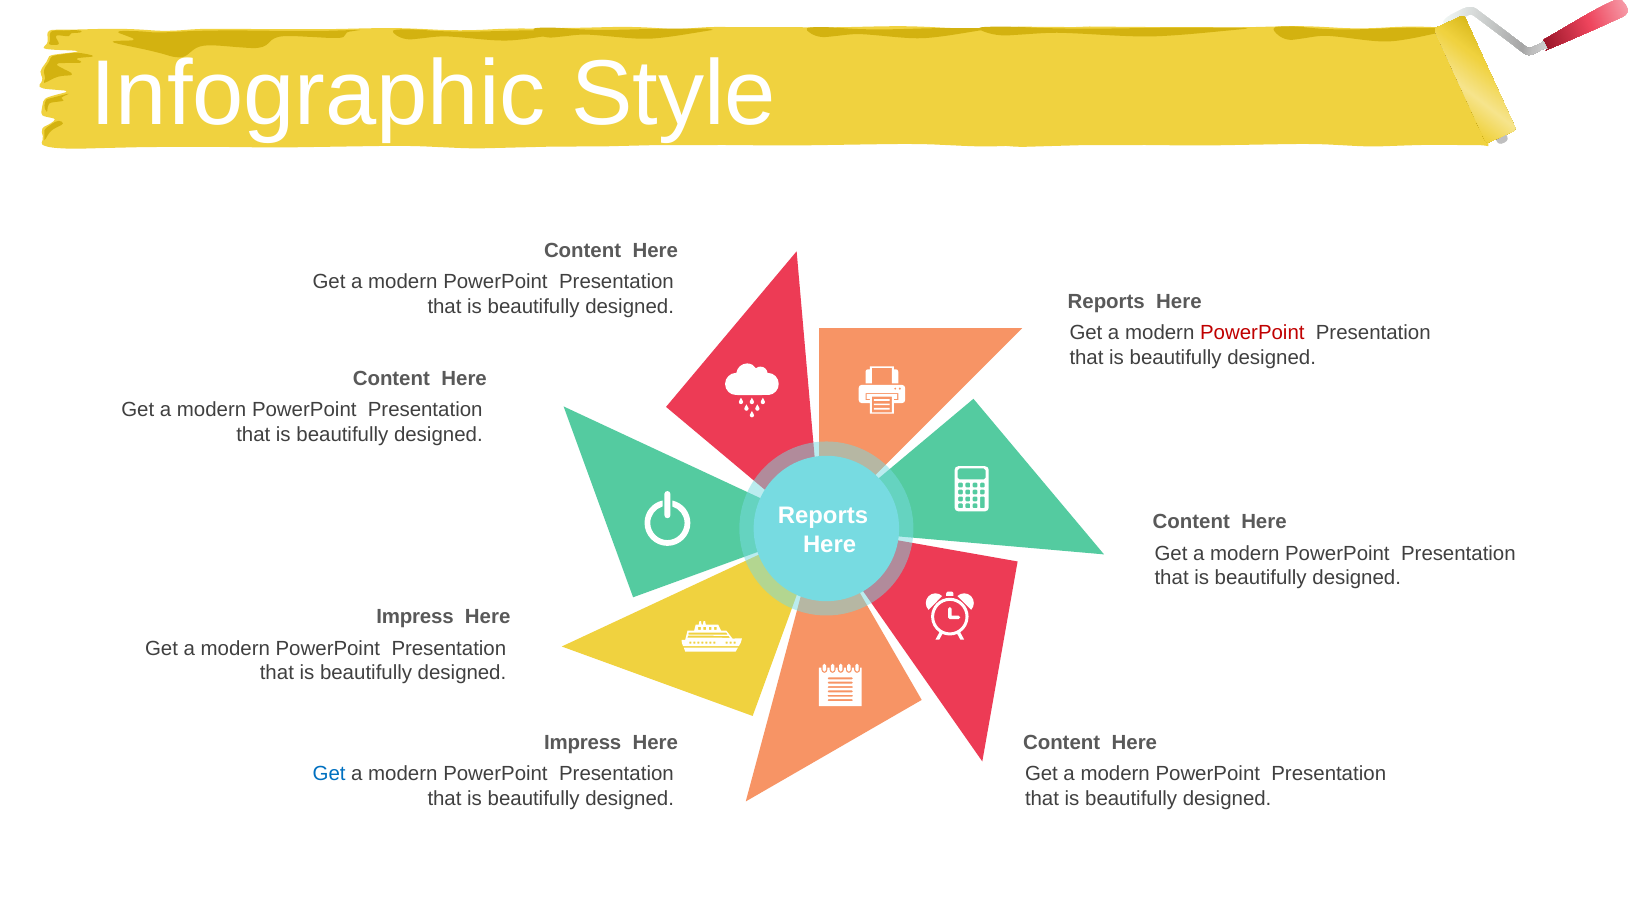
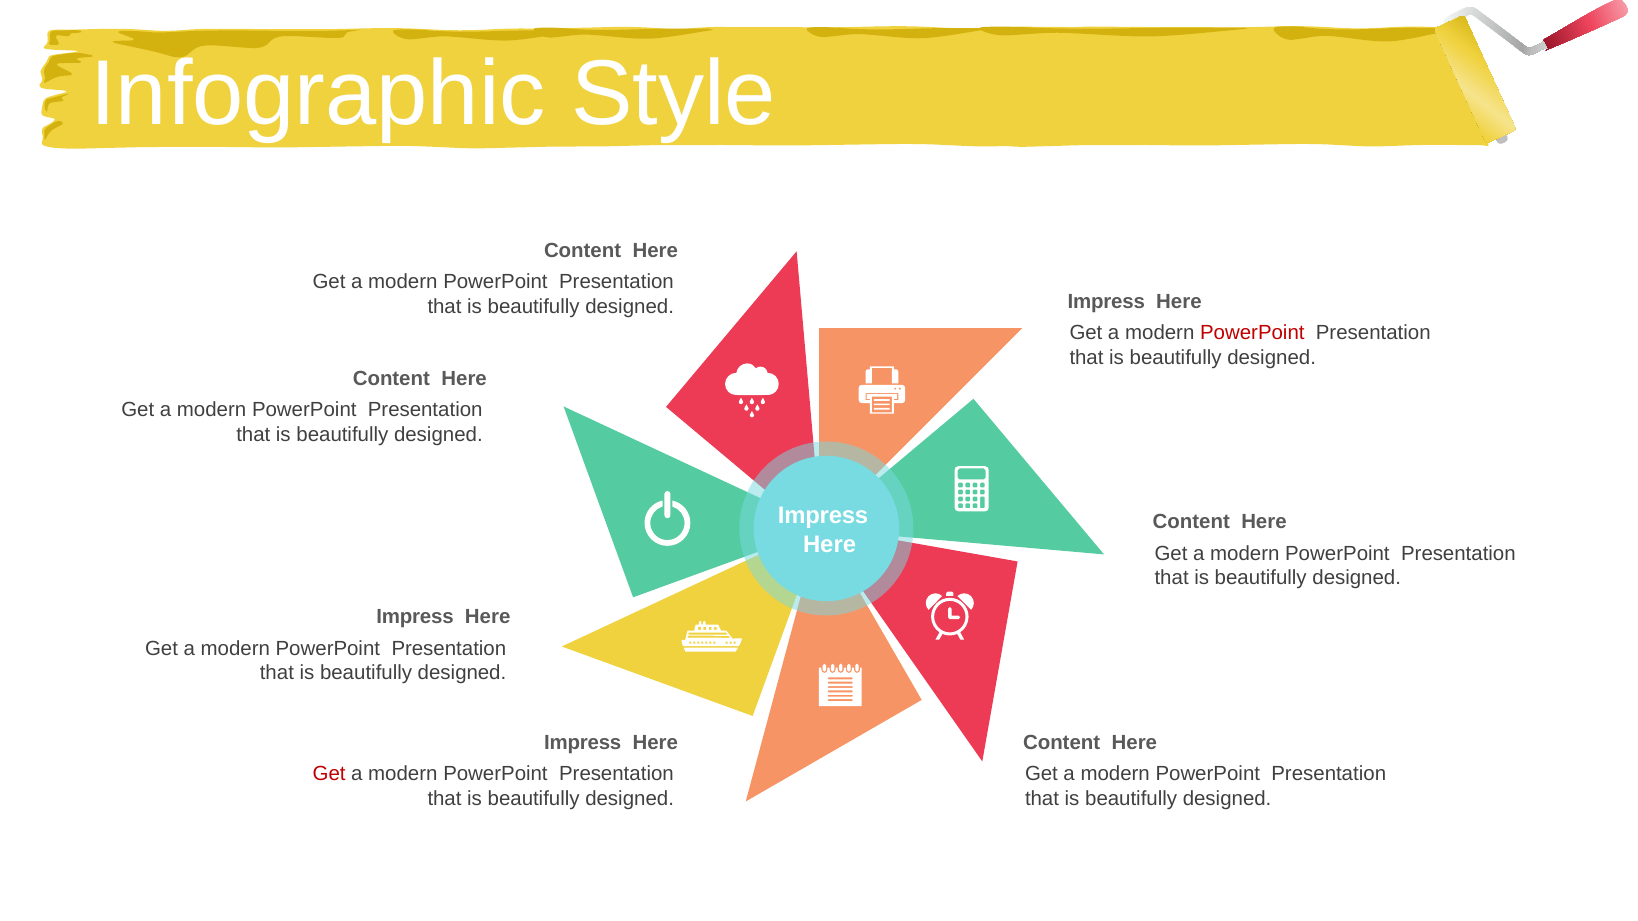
Reports: Reports -> Impress (1106, 302)
Reports: Reports -> Impress (823, 516)
Get colour: blue -> red (329, 774)
